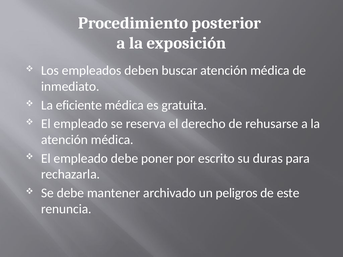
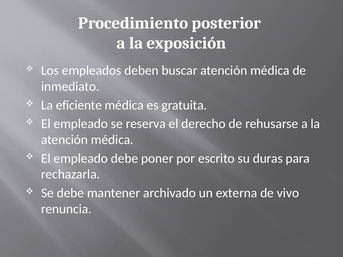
peligros: peligros -> externa (237, 193)
este: este -> vivo (288, 193)
